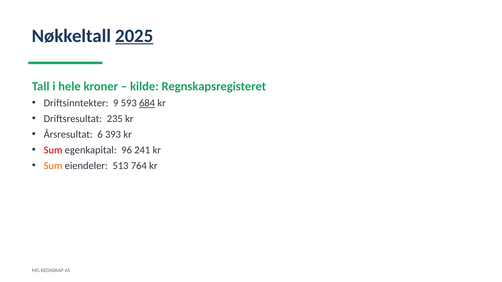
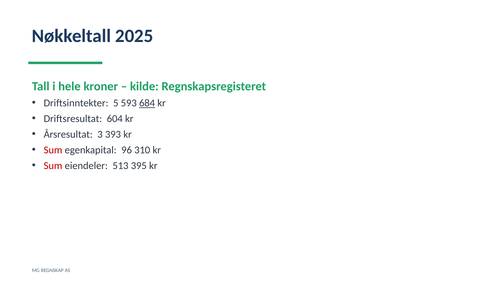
2025 underline: present -> none (134, 36)
9: 9 -> 5 (116, 103)
235: 235 -> 604 (115, 119)
6: 6 -> 3 (100, 135)
241: 241 -> 310 (142, 150)
Sum colour: orange -> red (53, 166)
764: 764 -> 395 (139, 166)
